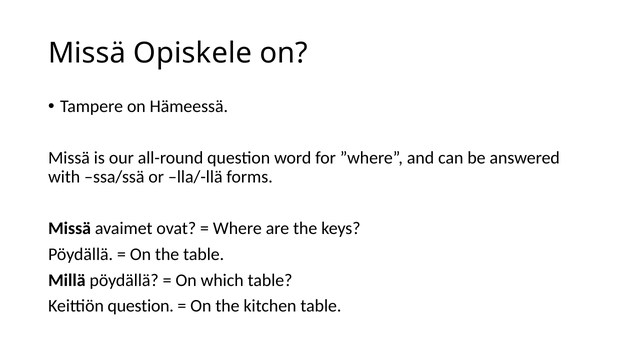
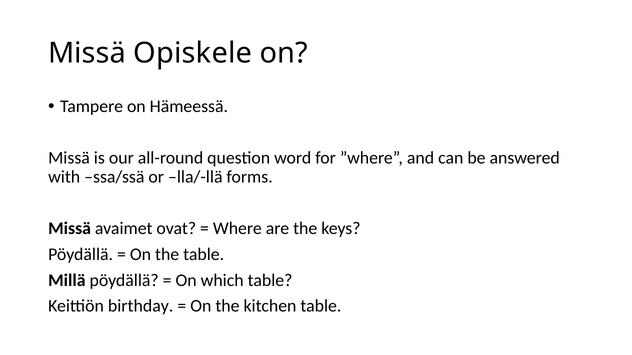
Keittiön question: question -> birthday (141, 306)
